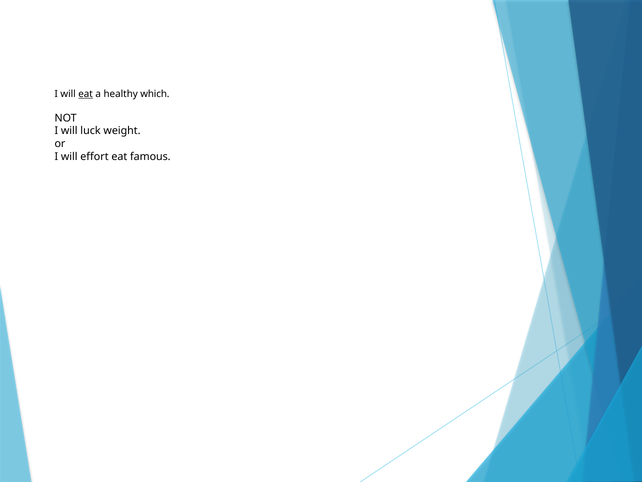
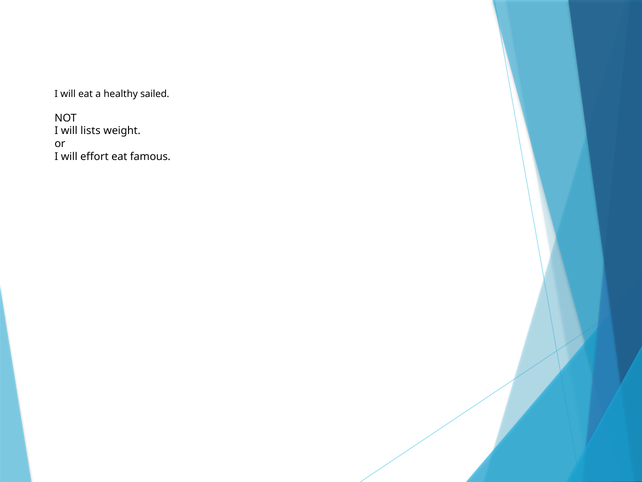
eat underline: present -> none (86, 94)
which: which -> sailed (155, 94)
luck: luck -> lists (90, 131)
